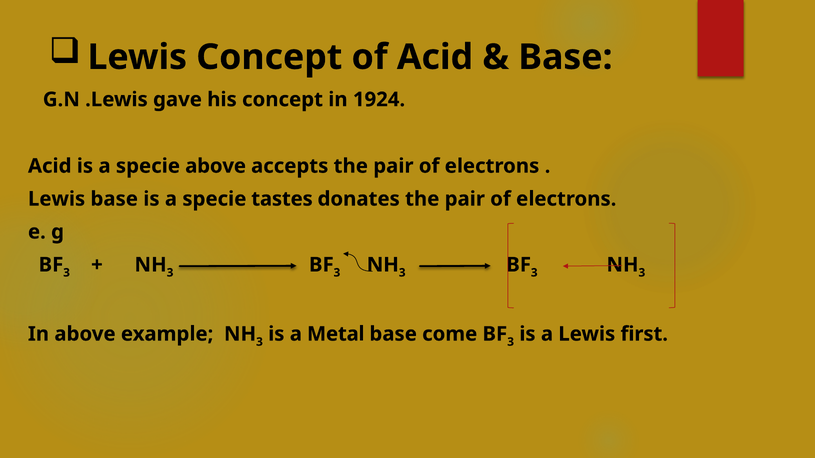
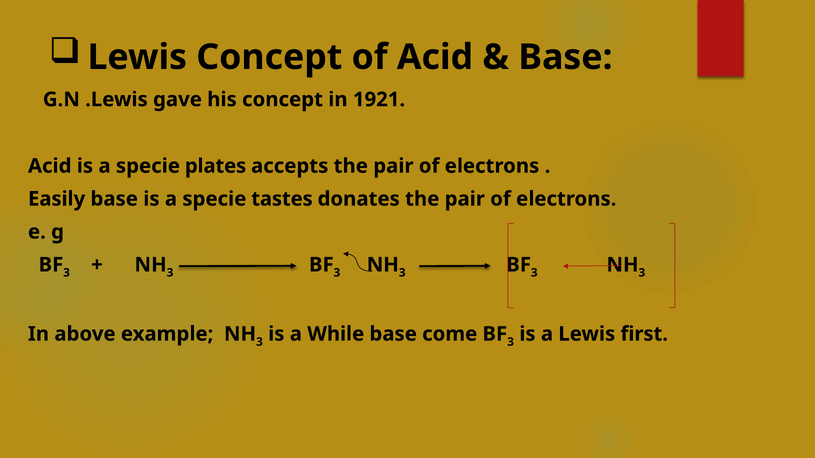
1924: 1924 -> 1921 (379, 100)
specie above: above -> plates (216, 166)
Lewis: Lewis -> Easily (57, 199)
Metal: Metal -> While (336, 334)
